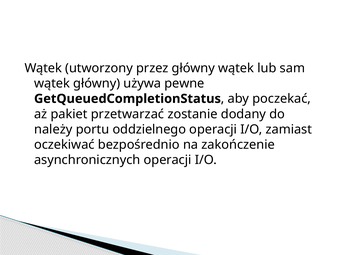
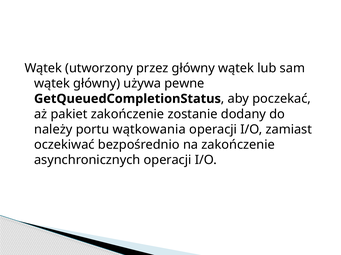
pakiet przetwarzać: przetwarzać -> zakończenie (127, 114)
oddzielnego: oddzielnego -> wątkowania (149, 130)
